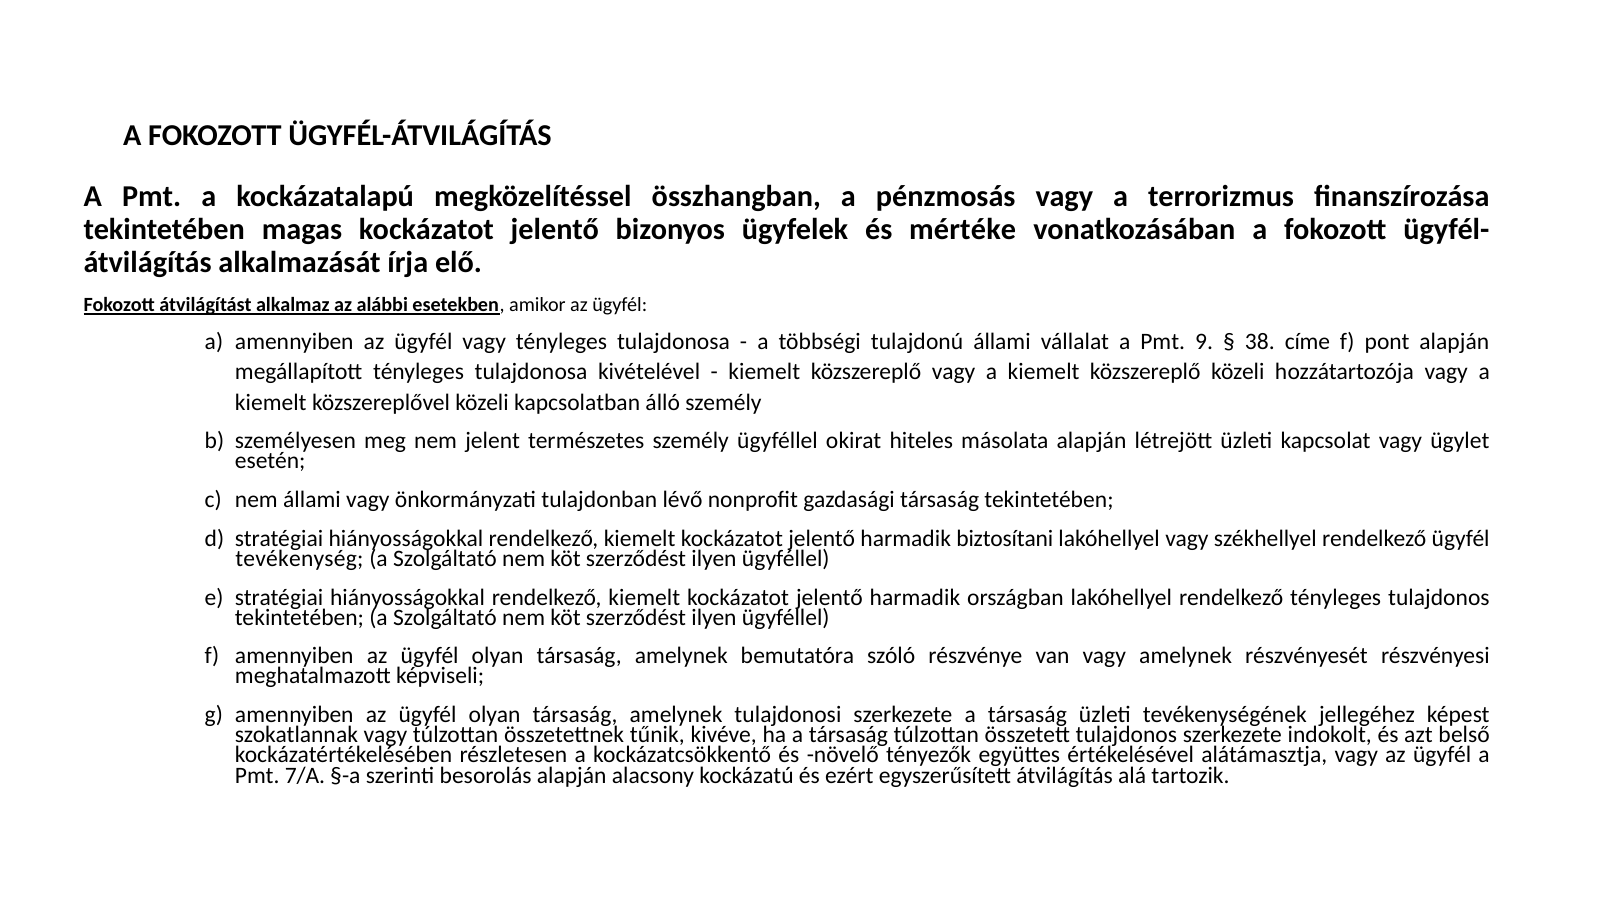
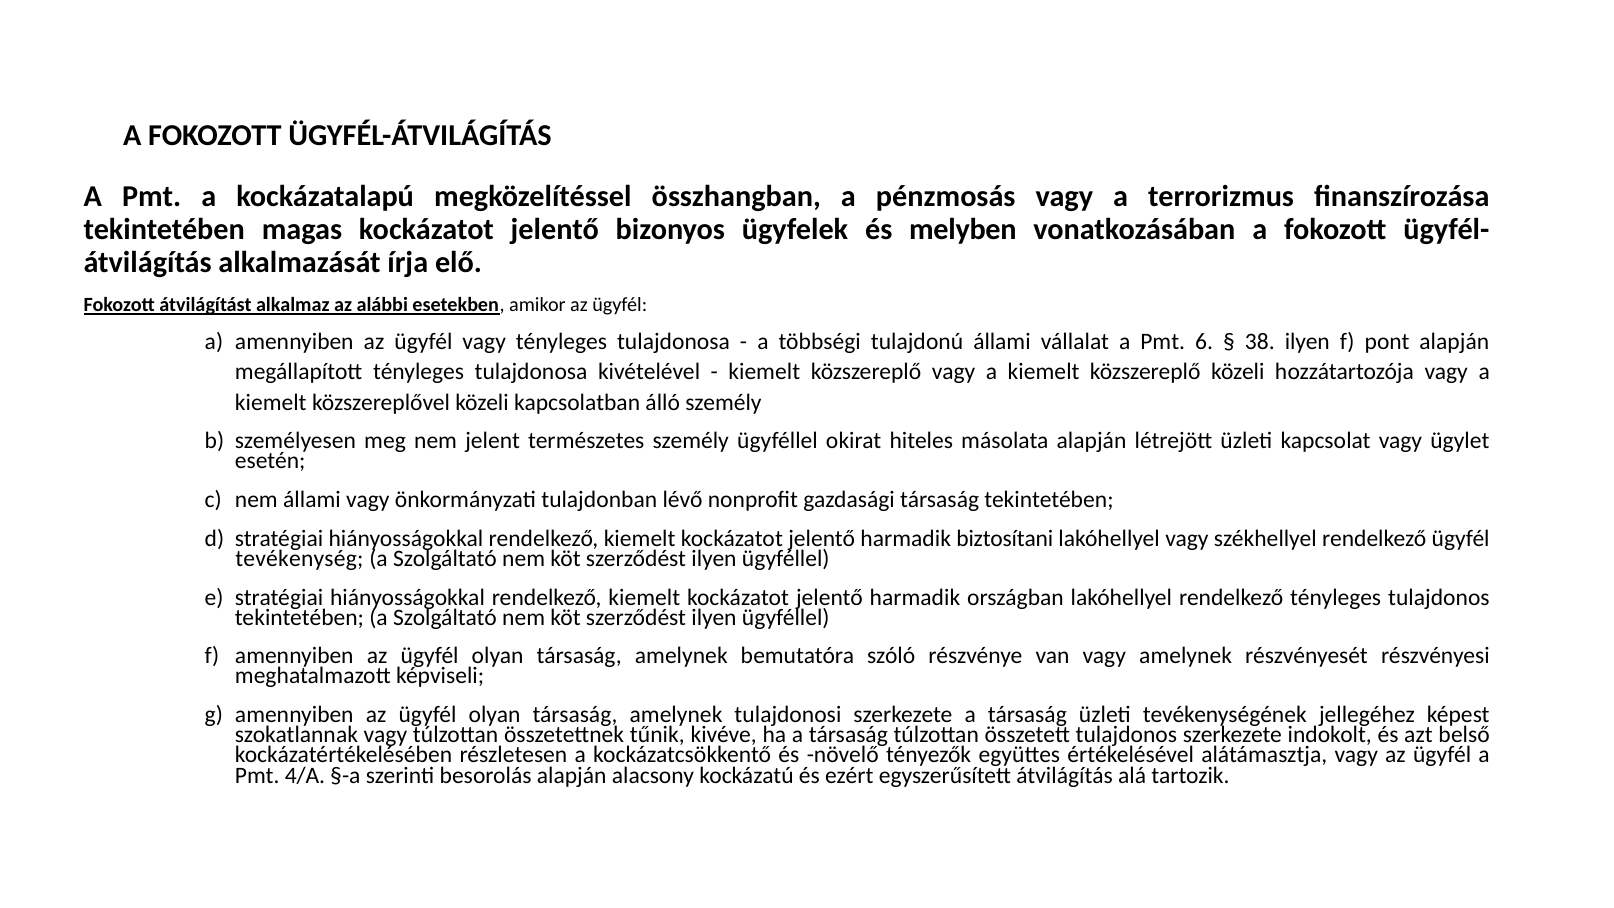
mértéke: mértéke -> melyben (963, 229)
9: 9 -> 6 (1204, 342)
38 címe: címe -> ilyen (1307, 342)
7/A: 7/A -> 4/A (305, 775)
